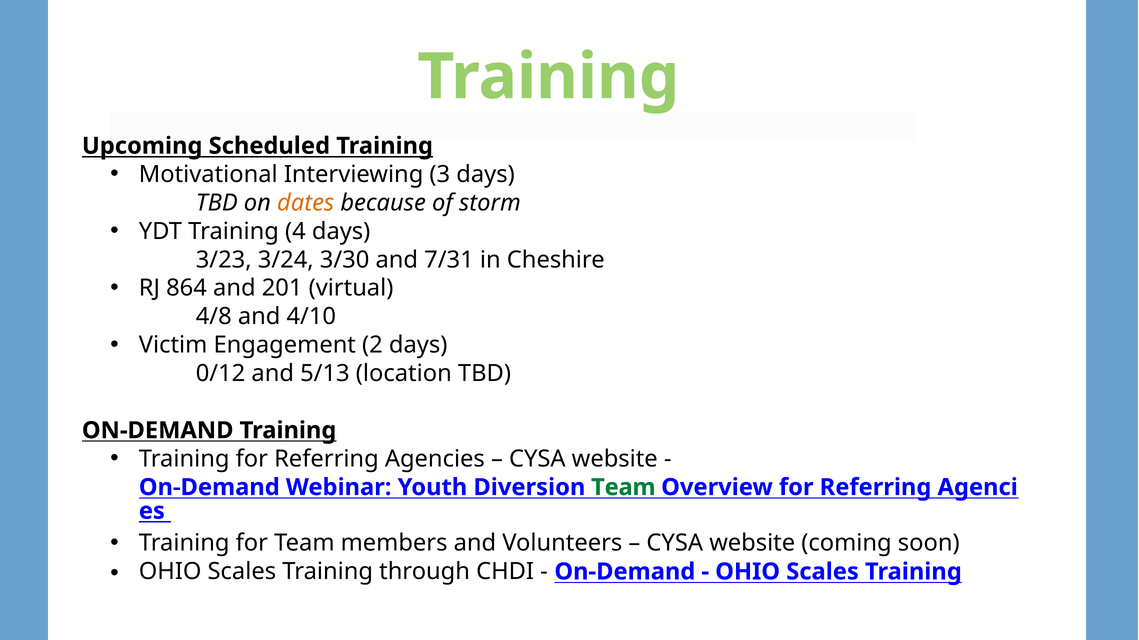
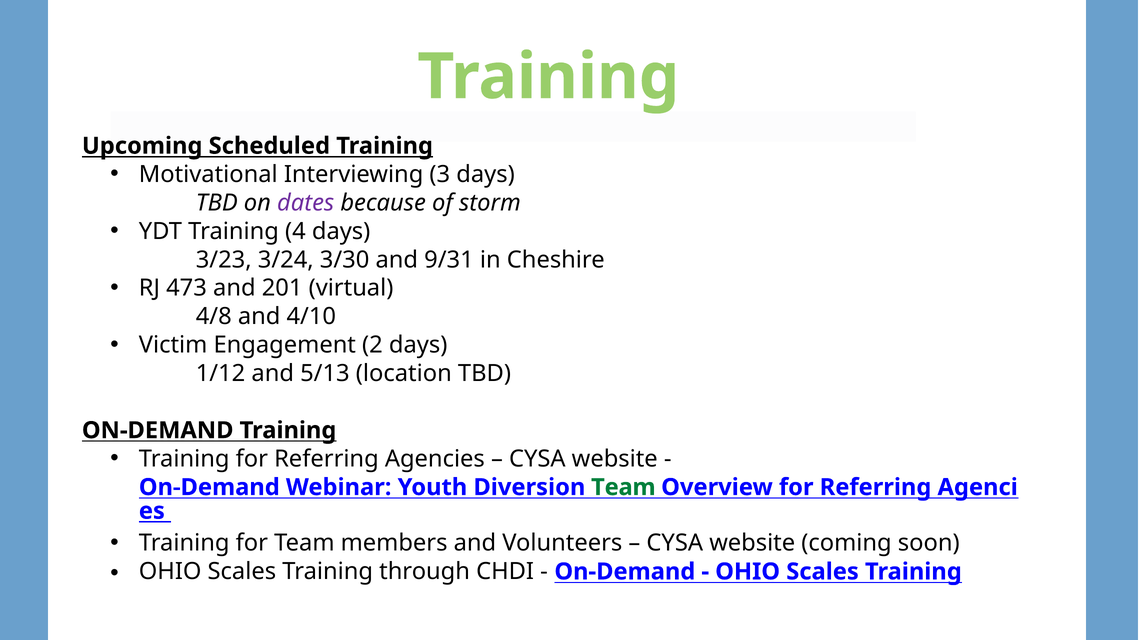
dates colour: orange -> purple (306, 203)
7/31: 7/31 -> 9/31 (449, 260)
864: 864 -> 473 (187, 288)
0/12: 0/12 -> 1/12 (221, 374)
